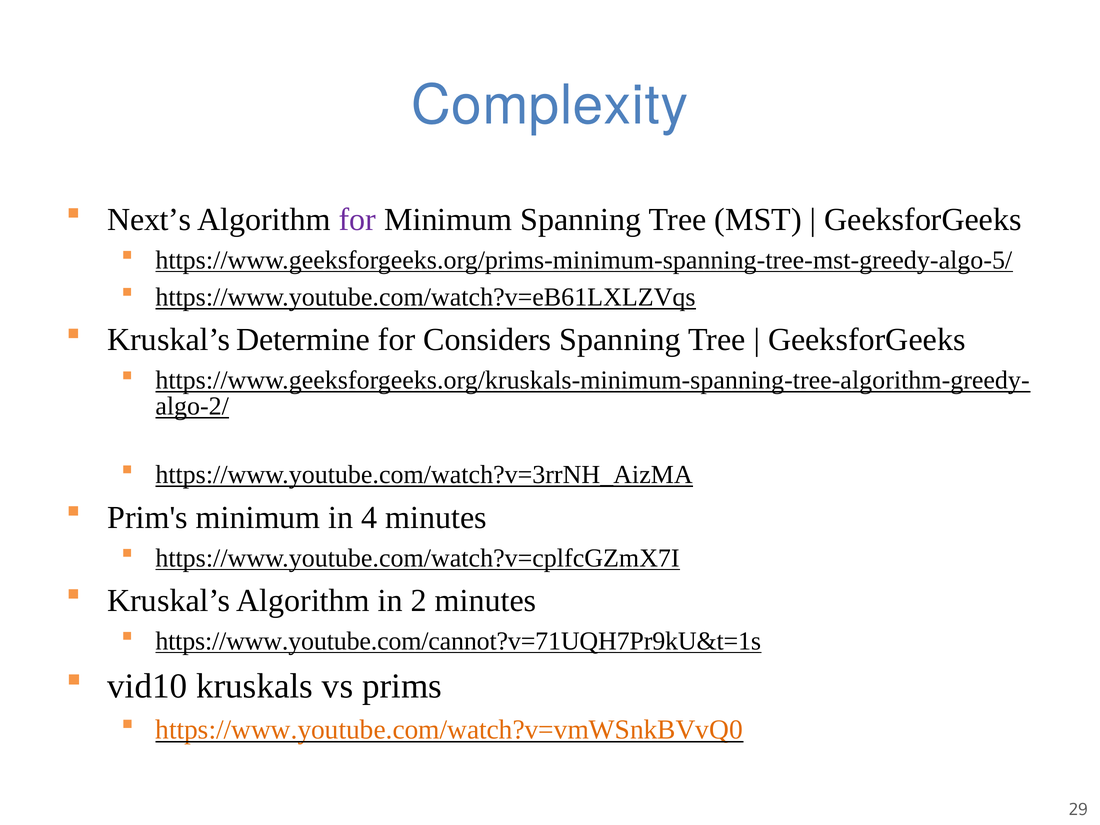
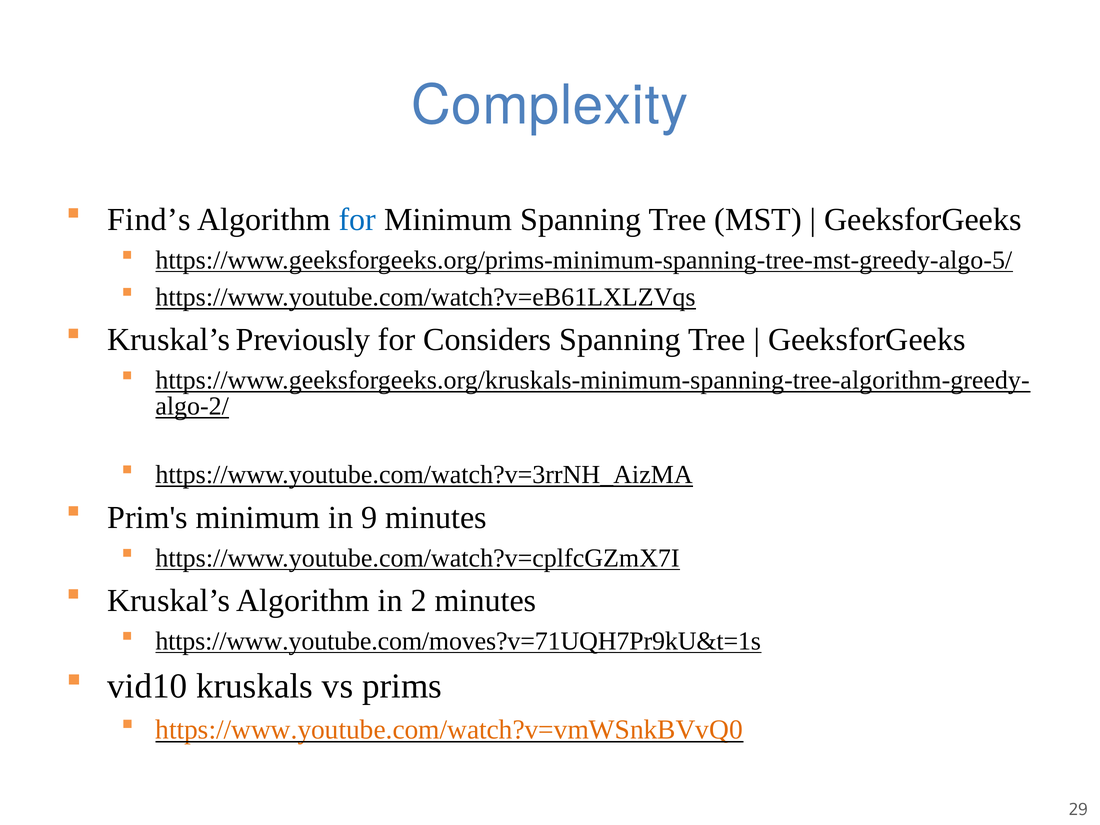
Next’s: Next’s -> Find’s (149, 220)
for colour: purple -> blue (357, 220)
Determine: Determine -> Previously (303, 340)
4: 4 -> 9 (369, 517)
https://www.youtube.com/cannot?v=71UQH7Pr9kU&t=1s: https://www.youtube.com/cannot?v=71UQH7Pr9kU&t=1s -> https://www.youtube.com/moves?v=71UQH7Pr9kU&t=1s (458, 641)
